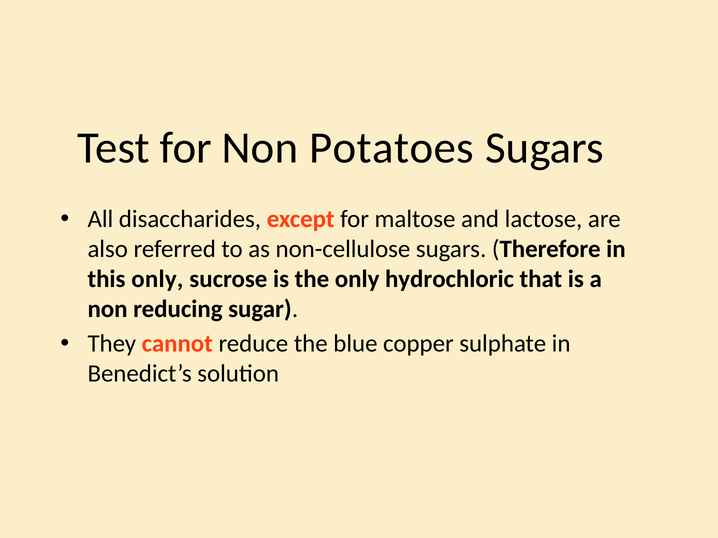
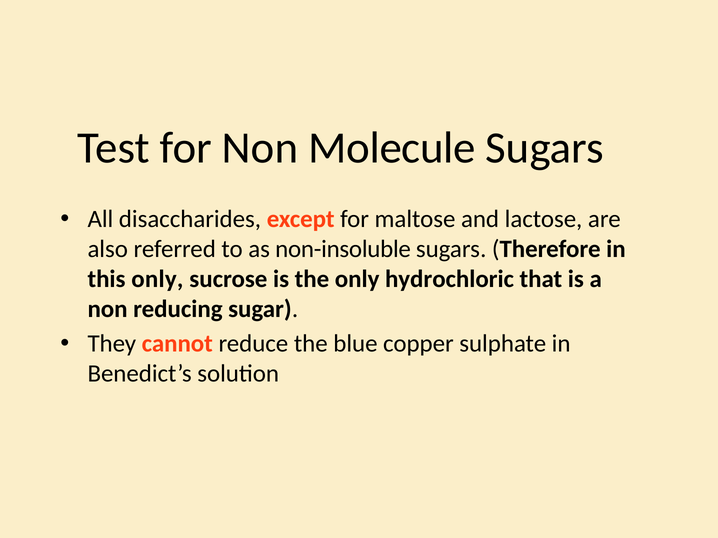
Potatoes: Potatoes -> Molecule (392, 148)
non-cellulose: non-cellulose -> non-insoluble (343, 249)
